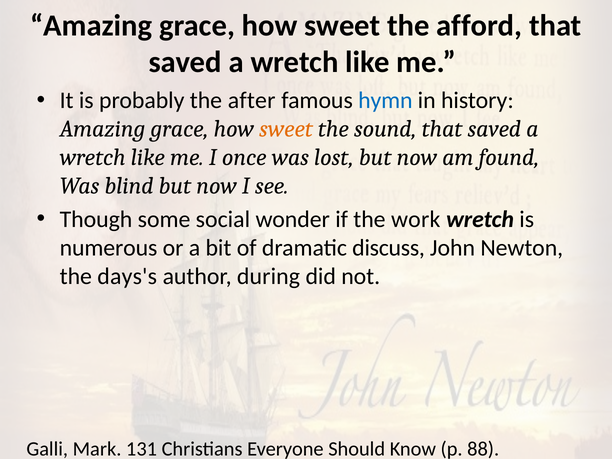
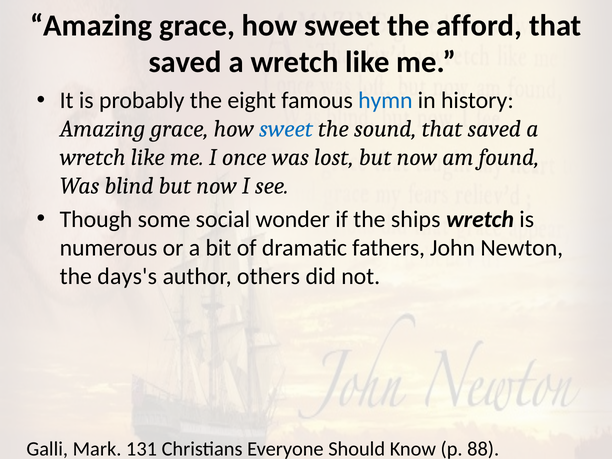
after: after -> eight (252, 101)
sweet colour: orange -> blue (286, 129)
work: work -> ships (416, 219)
discuss: discuss -> fathers (389, 248)
during: during -> others (269, 276)
